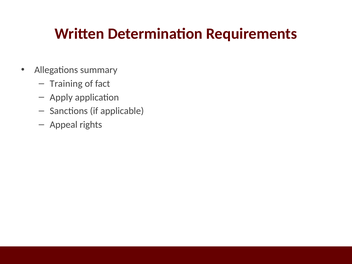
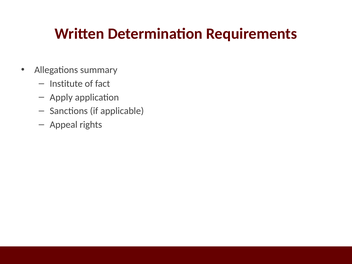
Training: Training -> Institute (66, 84)
